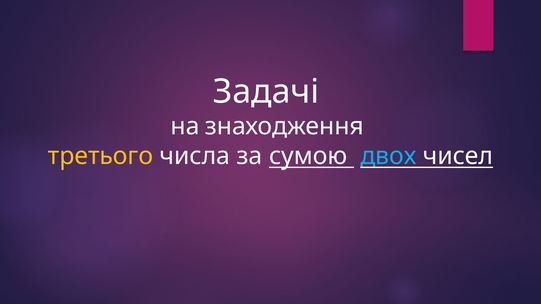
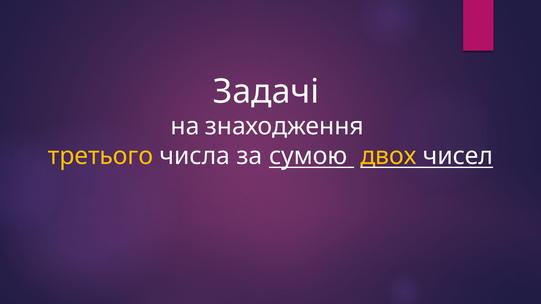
двох colour: light blue -> yellow (388, 156)
